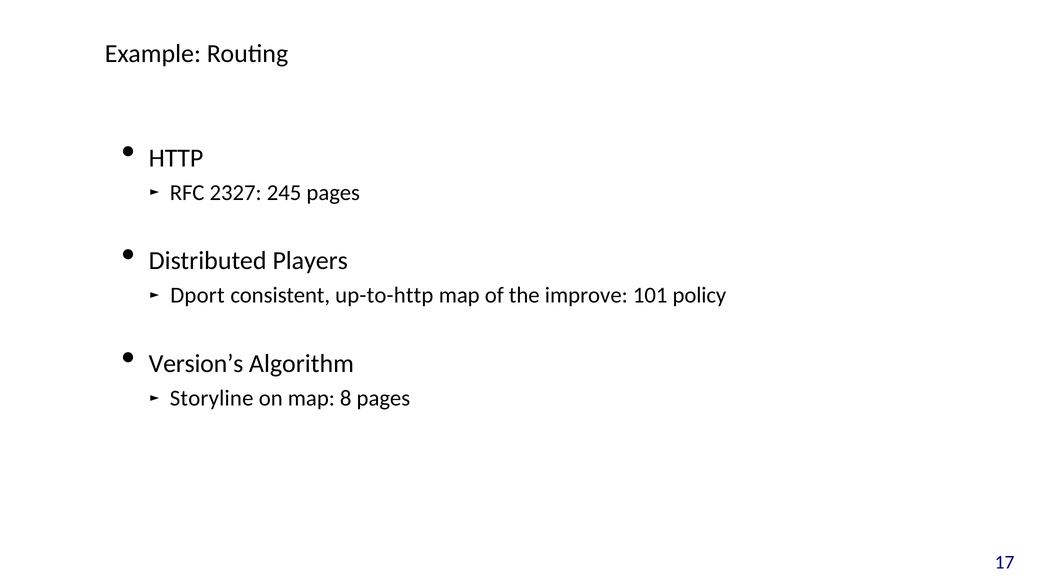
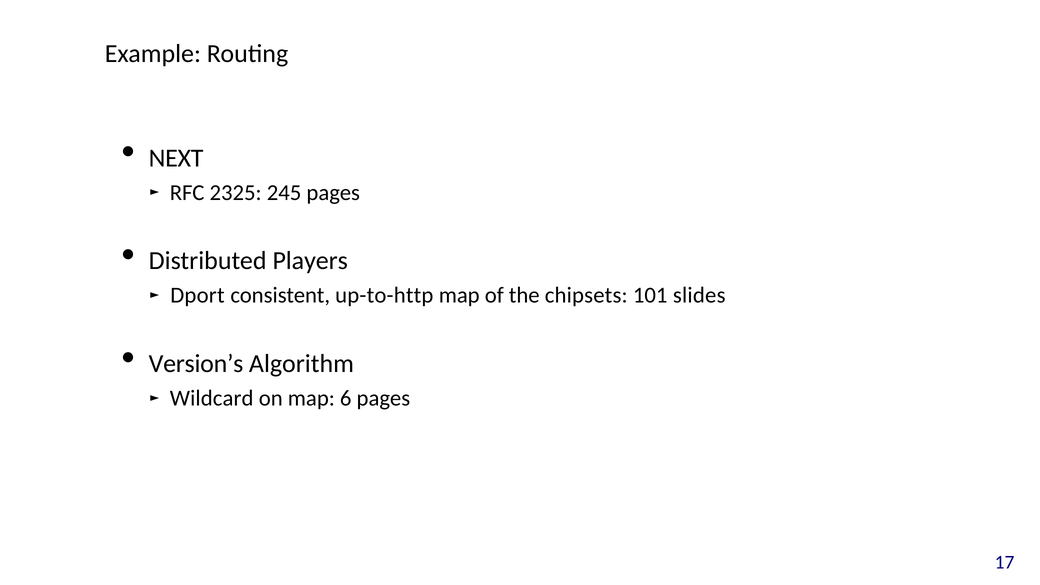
HTTP: HTTP -> NEXT (176, 158)
2327: 2327 -> 2325 (236, 193)
improve: improve -> chipsets (586, 295)
policy: policy -> slides (699, 295)
Storyline: Storyline -> Wildcard (212, 398)
8: 8 -> 6 (346, 398)
